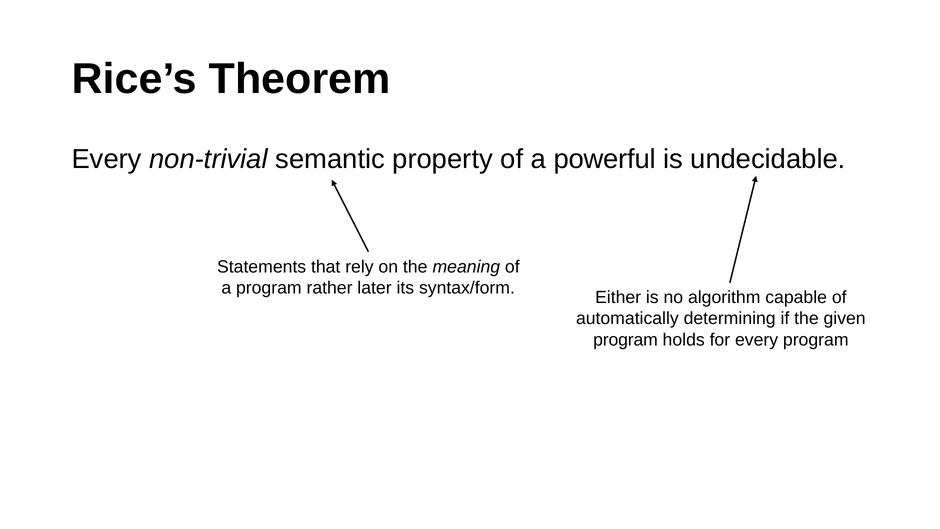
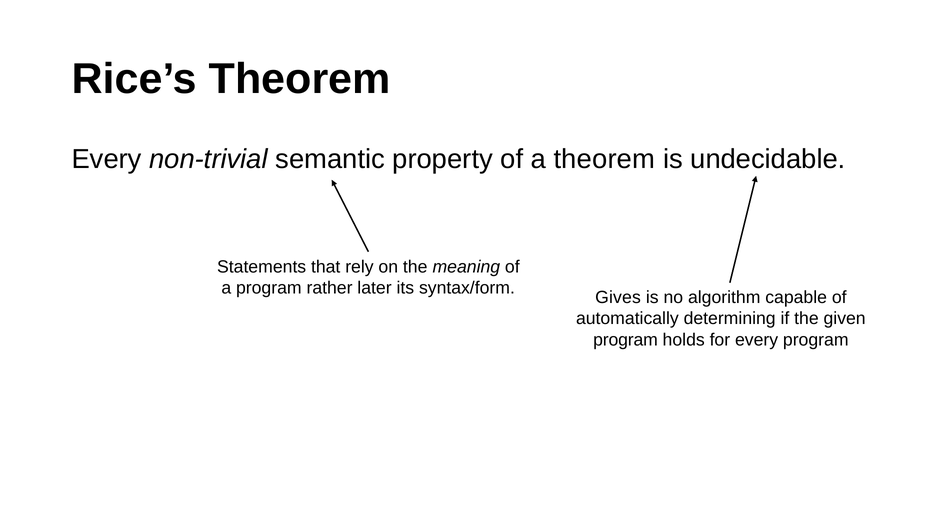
a powerful: powerful -> theorem (604, 159)
Either: Either -> Gives (618, 297)
